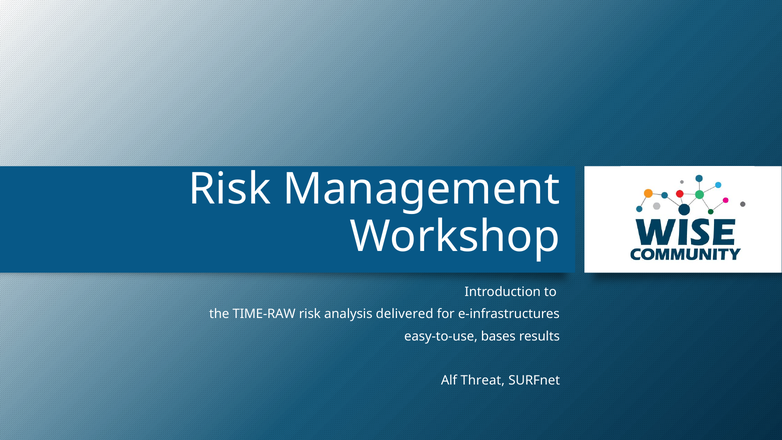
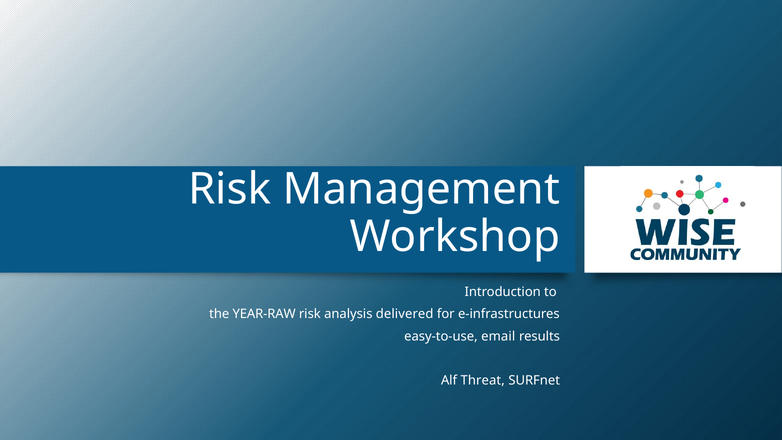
TIME-RAW: TIME-RAW -> YEAR-RAW (264, 314)
bases: bases -> email (498, 336)
